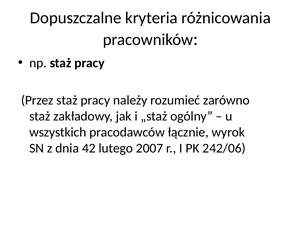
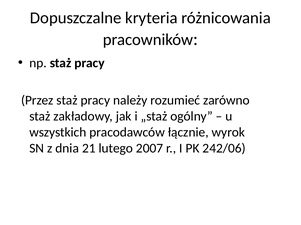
42: 42 -> 21 (89, 149)
